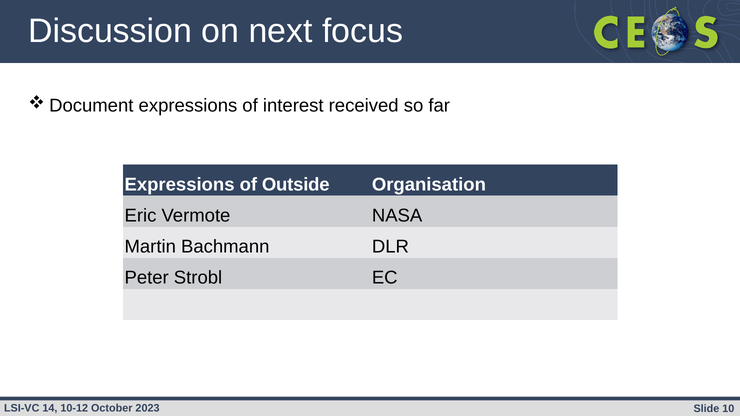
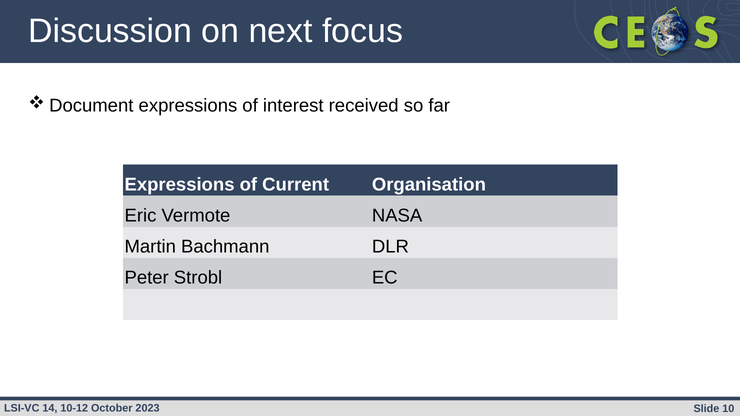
Outside: Outside -> Current (296, 185)
